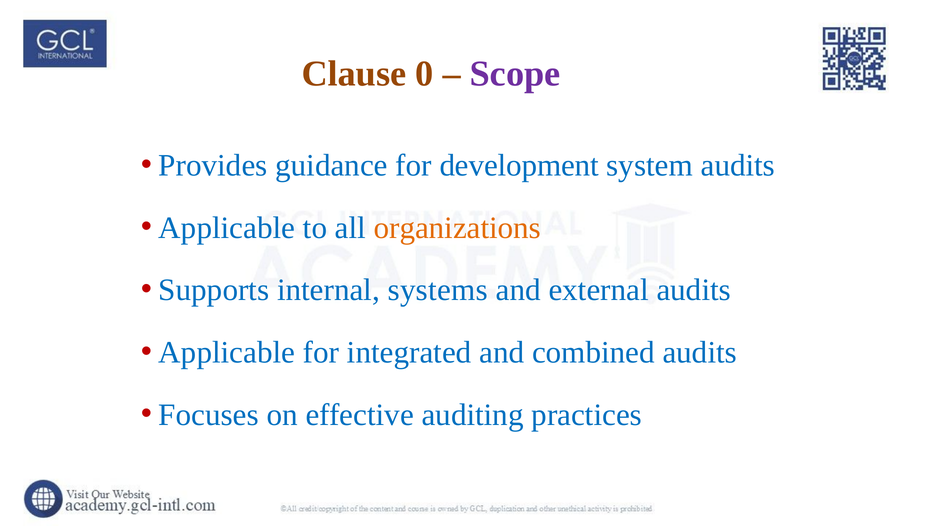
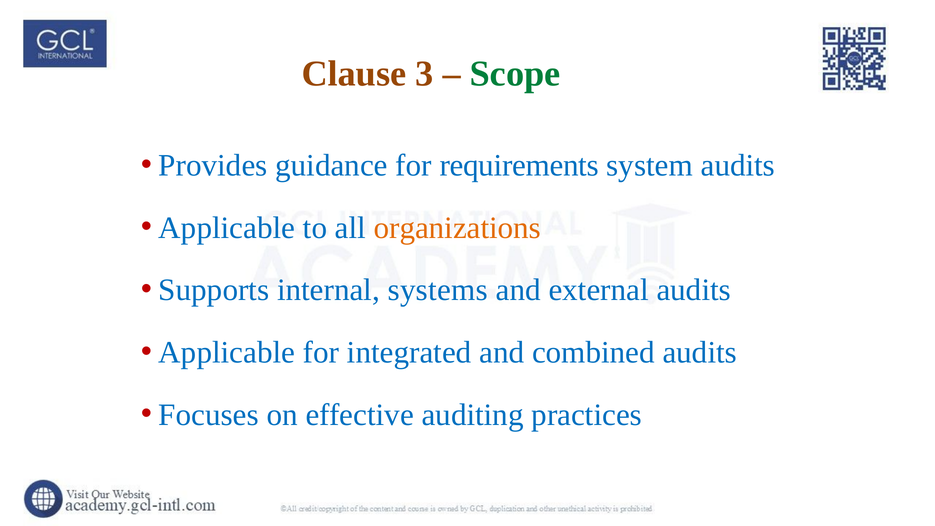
0: 0 -> 3 (424, 74)
Scope colour: purple -> green (515, 74)
development: development -> requirements (519, 166)
